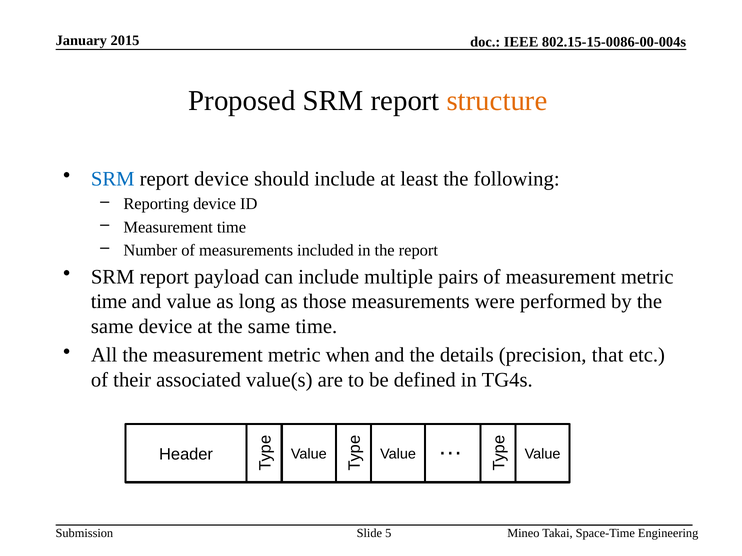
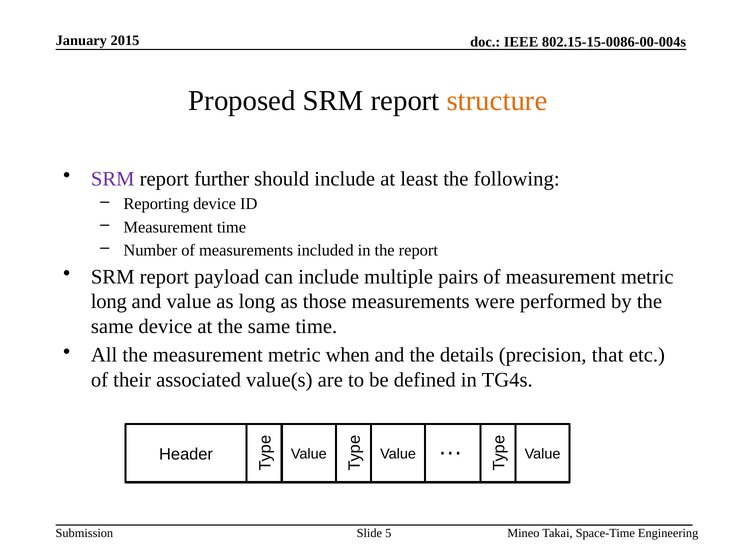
SRM colour: blue -> purple (113, 179)
report device: device -> further (222, 179)
time: time -> long (109, 302)
